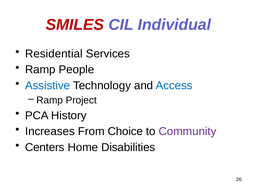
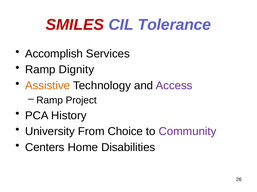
Individual: Individual -> Tolerance (174, 25)
Residential: Residential -> Accomplish (54, 54)
People: People -> Dignity (76, 70)
Assistive colour: blue -> orange (48, 86)
Access colour: blue -> purple (174, 86)
Increases: Increases -> University (50, 132)
